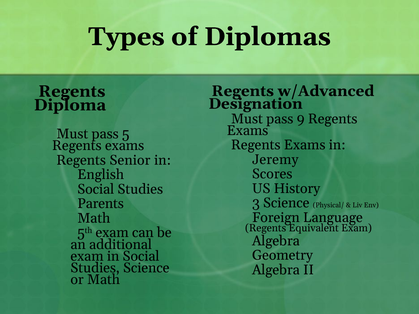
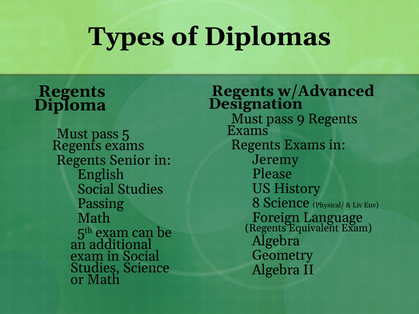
Scores: Scores -> Please (272, 174)
3: 3 -> 8 (256, 203)
Parents: Parents -> Passing (101, 204)
